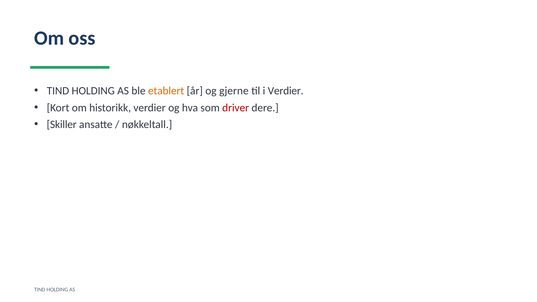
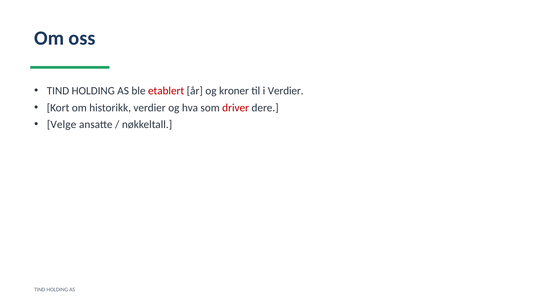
etablert colour: orange -> red (166, 91)
gjerne: gjerne -> kroner (234, 91)
Skiller: Skiller -> Velge (62, 125)
